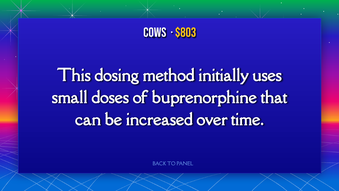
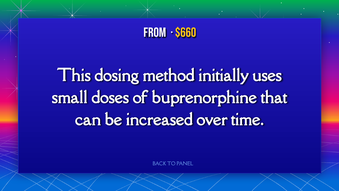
COWS: COWS -> FROM (155, 33)
$803: $803 -> $660 (186, 33)
